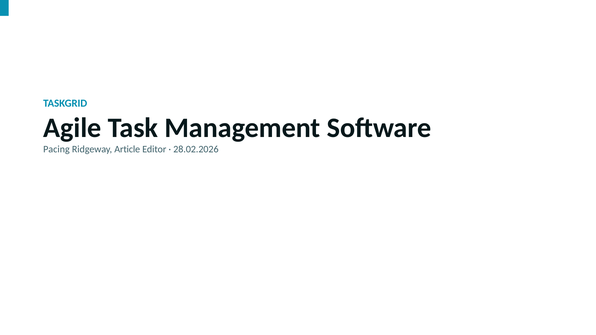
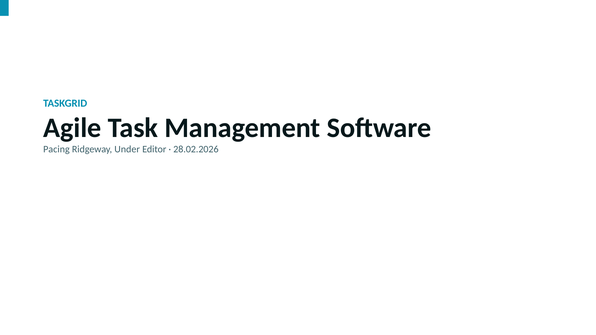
Article: Article -> Under (127, 149)
